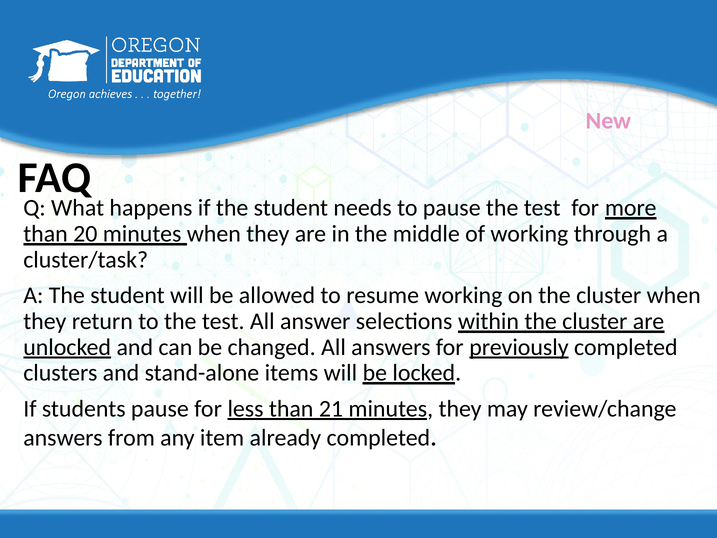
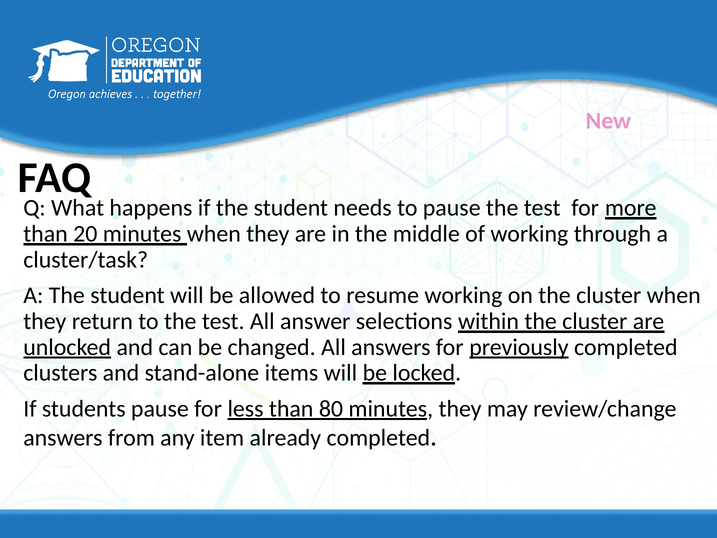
21: 21 -> 80 (331, 409)
